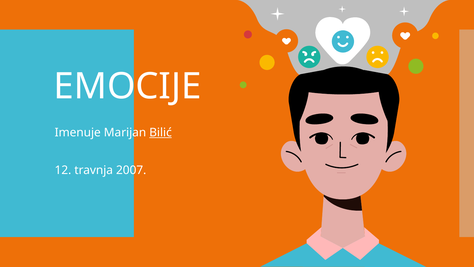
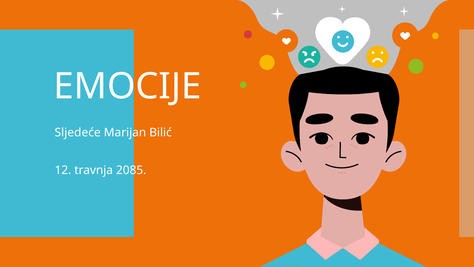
Imenuje: Imenuje -> Sljedeće (78, 132)
Bilić underline: present -> none (161, 132)
2007: 2007 -> 2085 (131, 170)
